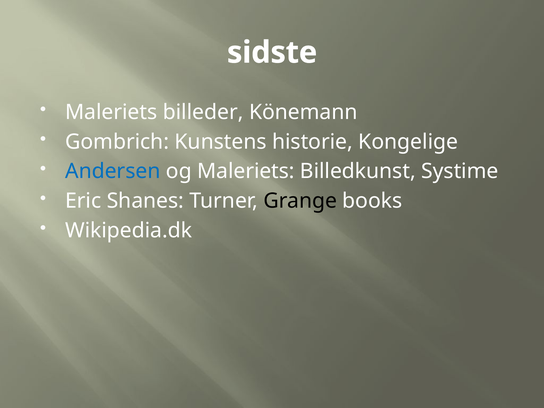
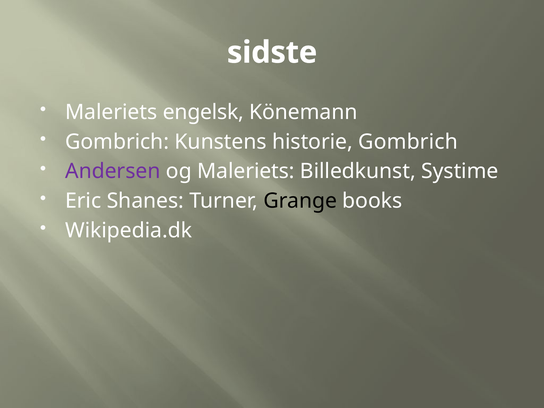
billeder: billeder -> engelsk (203, 112)
historie Kongelige: Kongelige -> Gombrich (408, 142)
Andersen colour: blue -> purple (113, 171)
